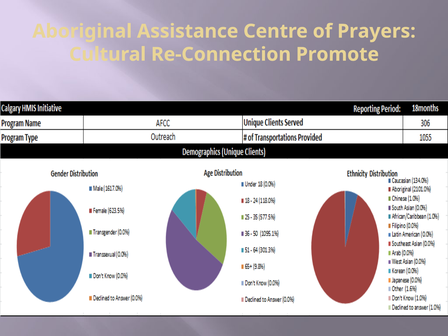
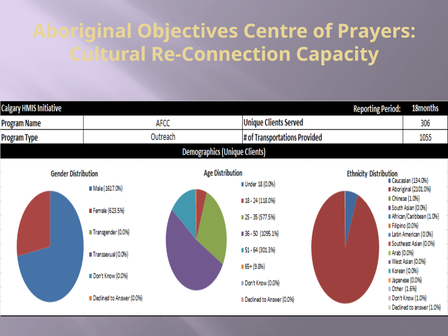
Assistance: Assistance -> Objectives (188, 31)
Promote: Promote -> Capacity (337, 54)
